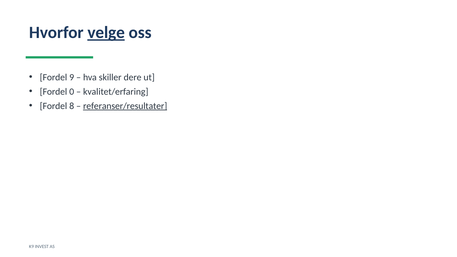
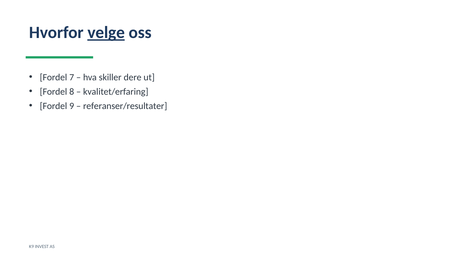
9: 9 -> 7 (72, 77)
0: 0 -> 8 (72, 92)
8: 8 -> 9 (72, 106)
referanser/resultater underline: present -> none (125, 106)
